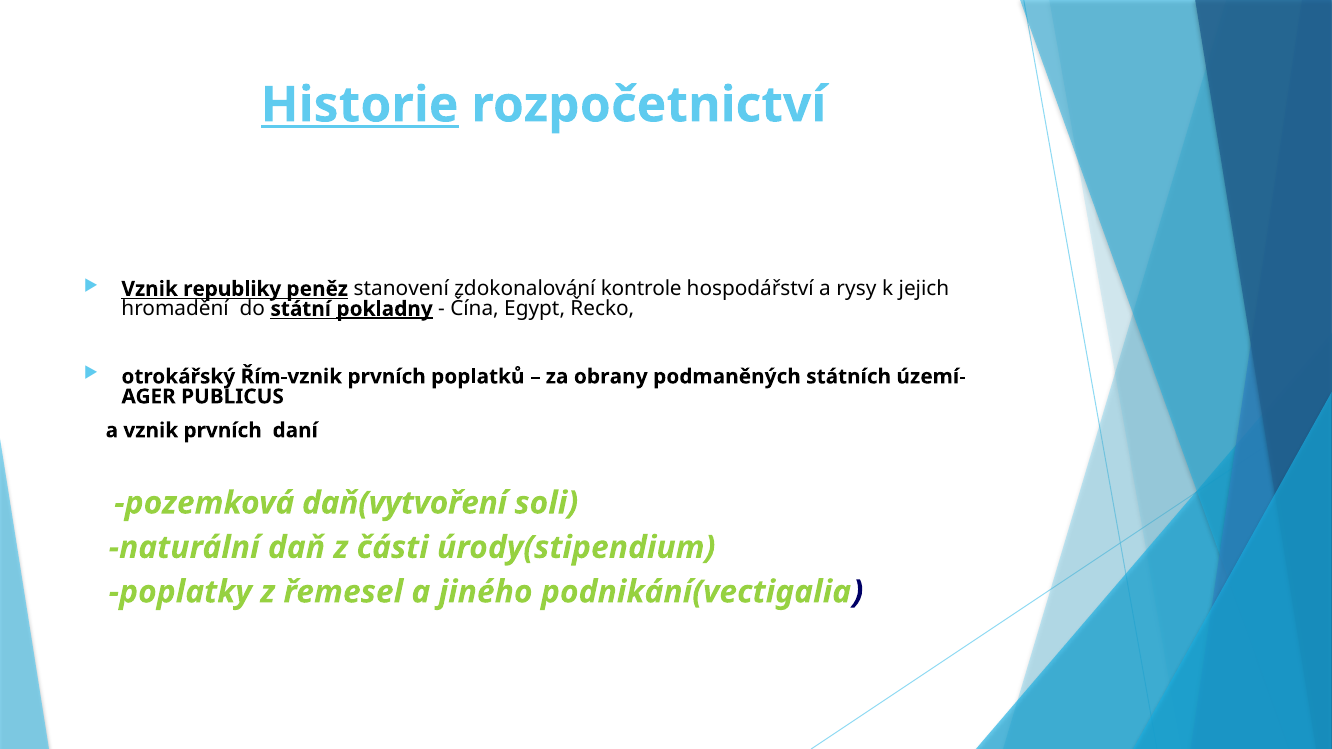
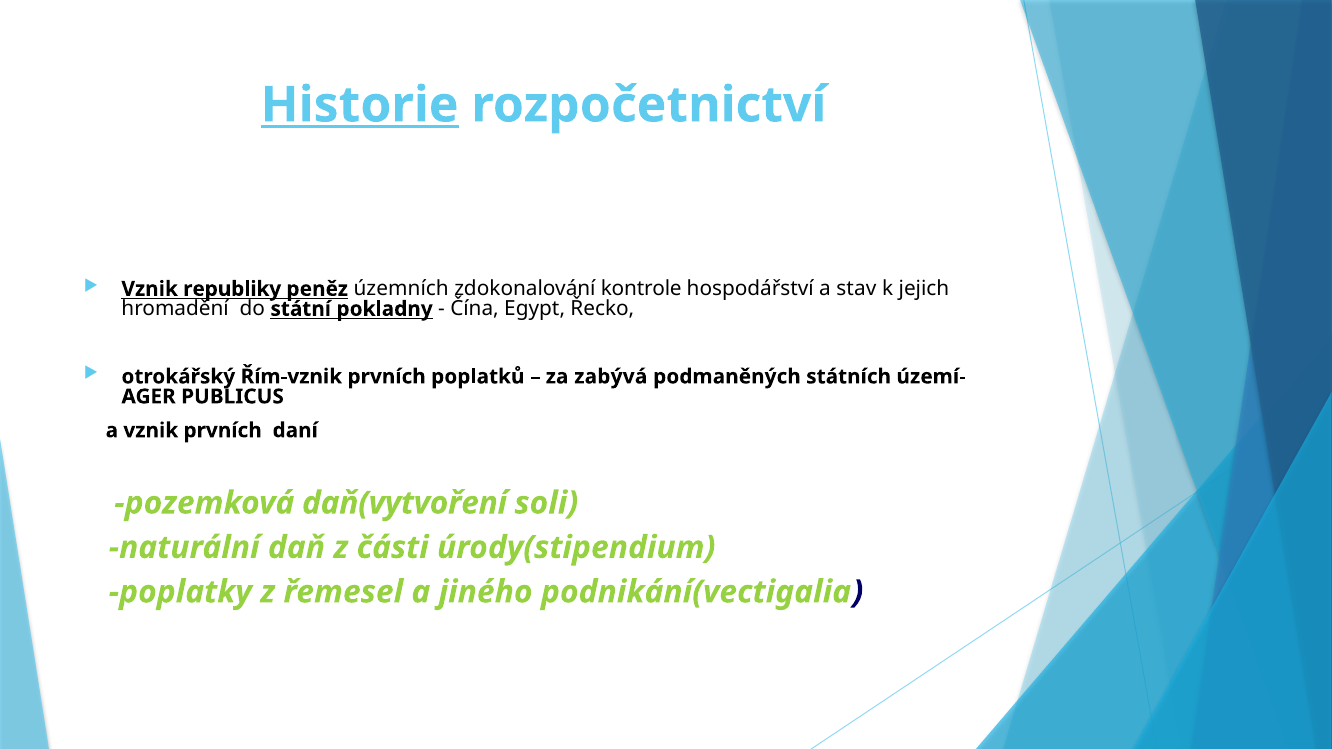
stanovení: stanovení -> územních (401, 289)
rysy: rysy -> stav (856, 289)
pokladny underline: present -> none (385, 309)
obrany: obrany -> zabývá (611, 377)
